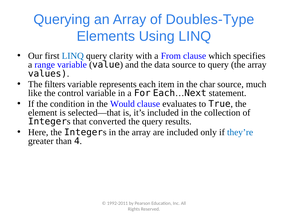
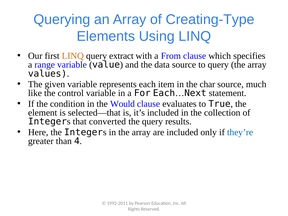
Doubles-Type: Doubles-Type -> Creating-Type (210, 19)
LINQ colour: blue -> orange (73, 56)
clarity: clarity -> extract (121, 56)
filters: filters -> given (55, 84)
